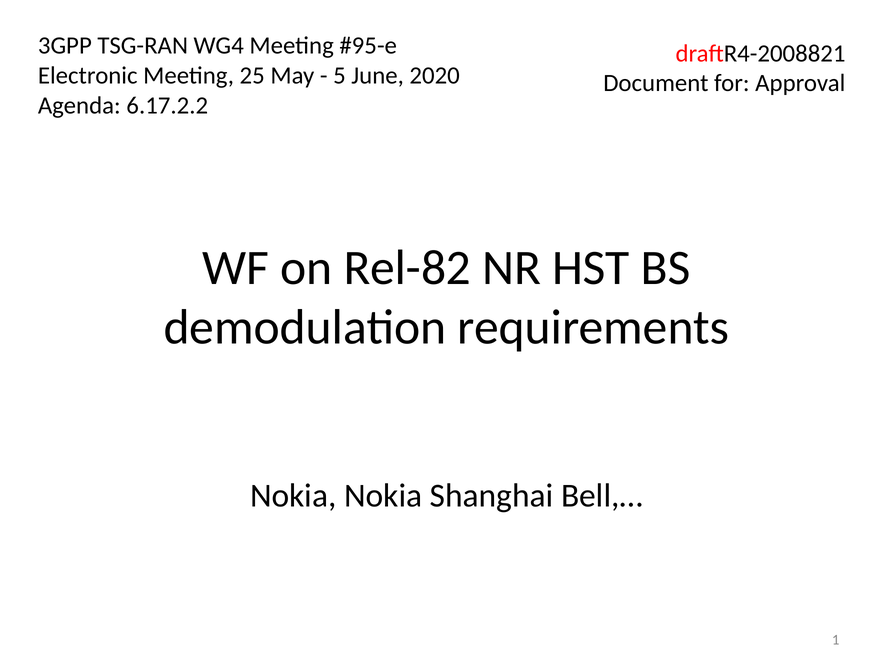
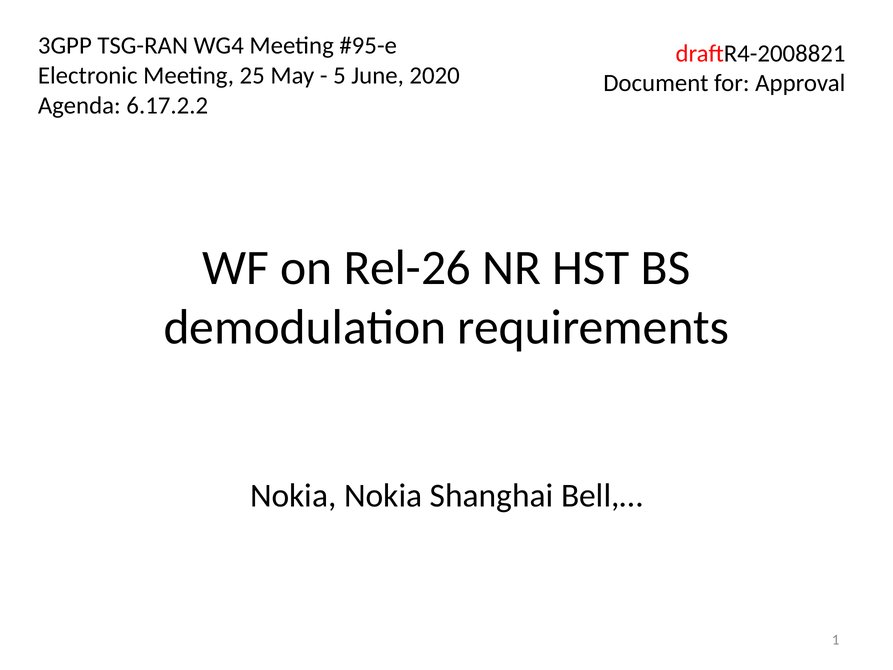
Rel-82: Rel-82 -> Rel-26 (407, 268)
